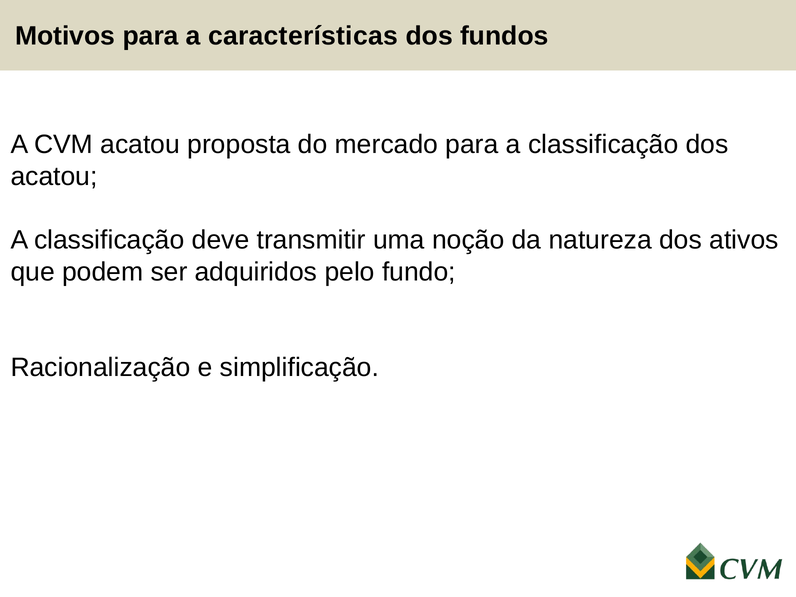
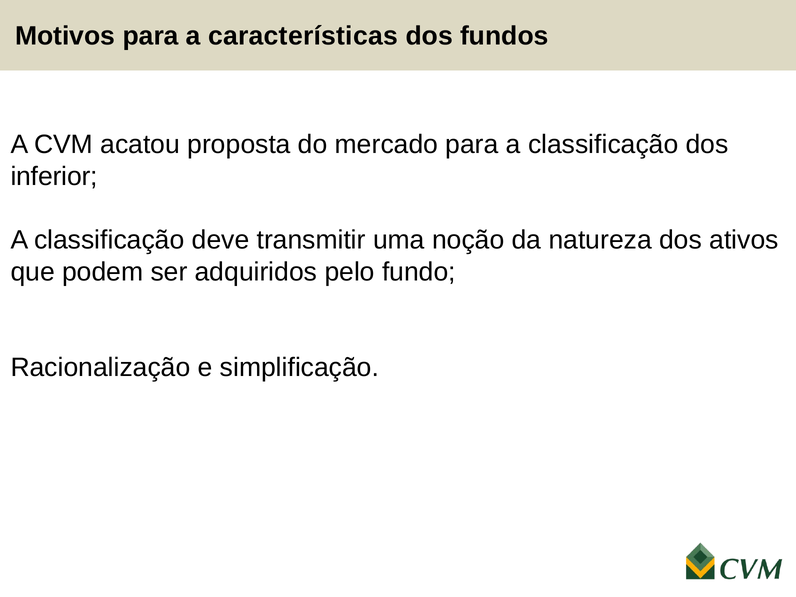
acatou: acatou -> inferior (54, 176)
